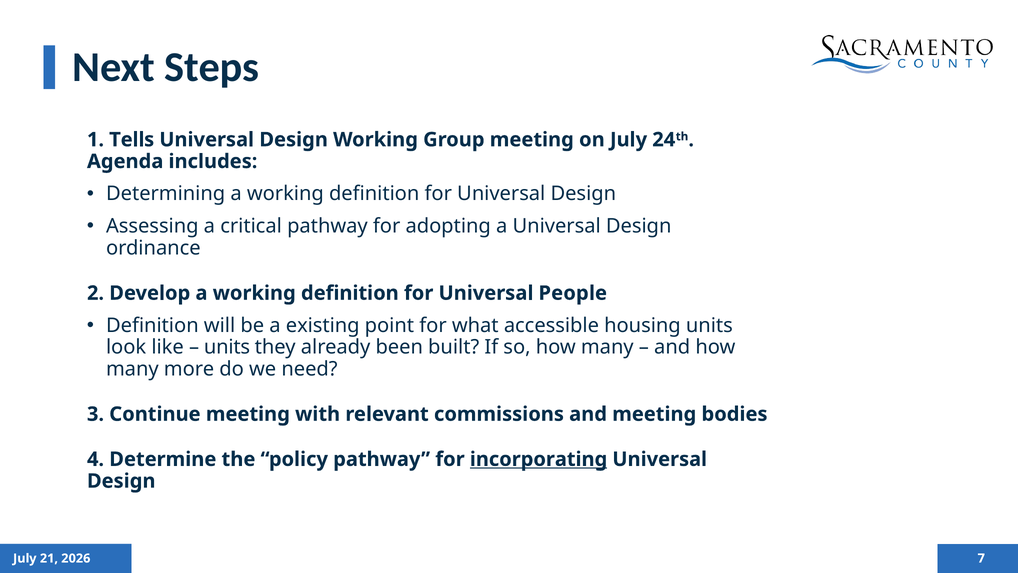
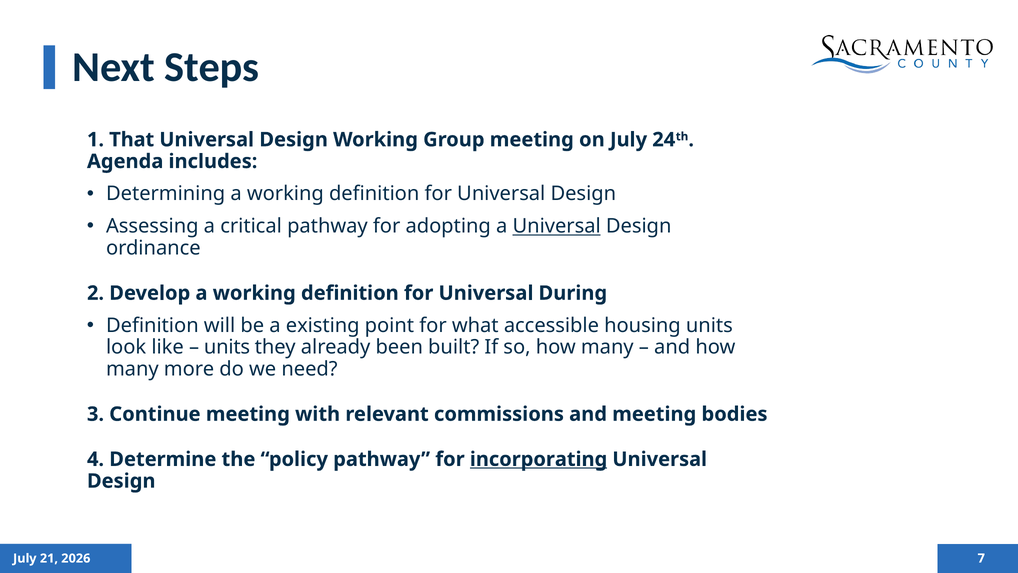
Tells: Tells -> That (132, 140)
Universal underline: none -> present (557, 226)
People: People -> During (573, 293)
